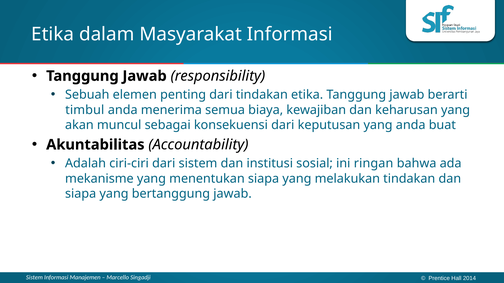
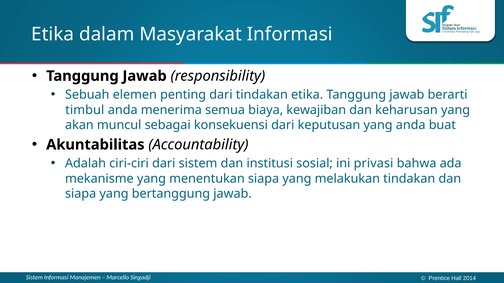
ringan: ringan -> privasi (374, 164)
